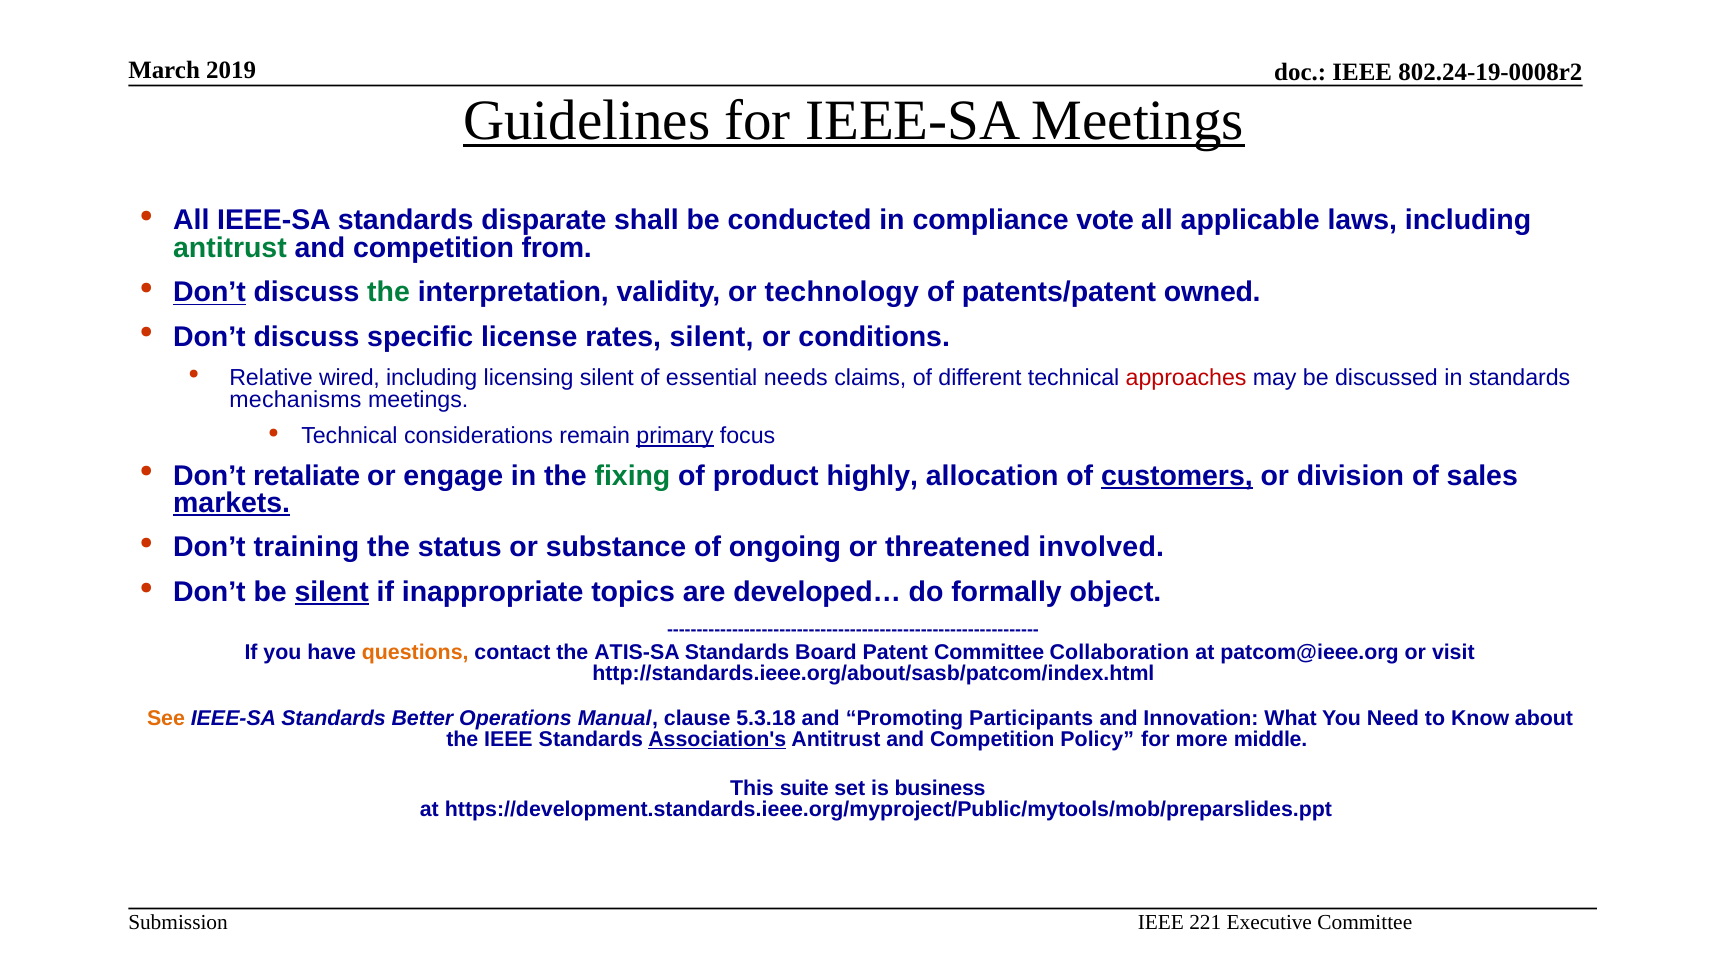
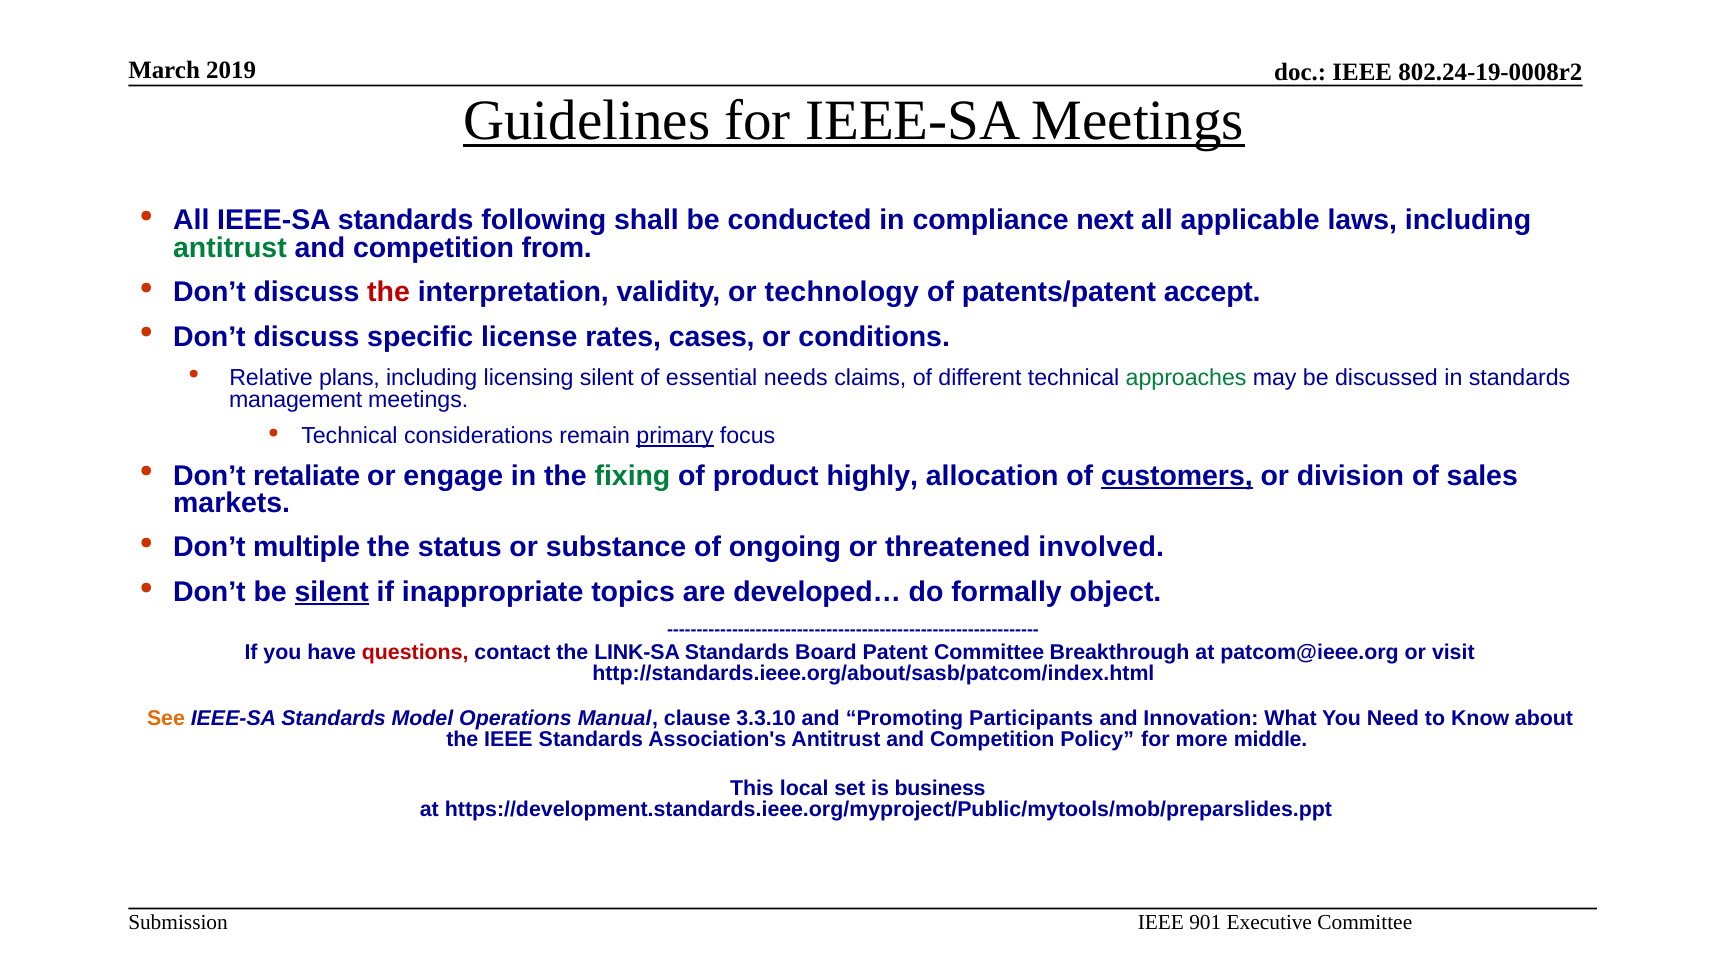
disparate: disparate -> following (544, 220)
vote: vote -> next (1105, 220)
Don’t underline: present -> none (209, 292)
the colour: green -> red (389, 292)
owned: owned -> accept (1212, 292)
rates silent: silent -> cases (712, 337)
wired: wired -> plans (350, 378)
approaches colour: red -> green (1186, 378)
mechanisms: mechanisms -> management (296, 400)
markets underline: present -> none (232, 503)
training: training -> multiple (307, 548)
questions colour: orange -> red (415, 653)
ATIS-SA: ATIS-SA -> LINK-SA (637, 653)
Collaboration: Collaboration -> Breakthrough (1119, 653)
Better: Better -> Model (422, 719)
5.3.18: 5.3.18 -> 3.3.10 (766, 719)
Association's underline: present -> none (717, 739)
suite: suite -> local (804, 789)
221: 221 -> 901 (1205, 923)
